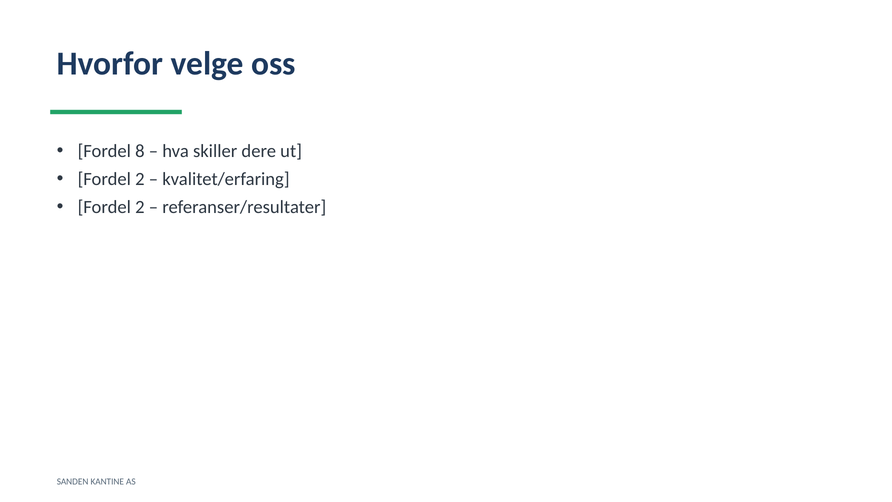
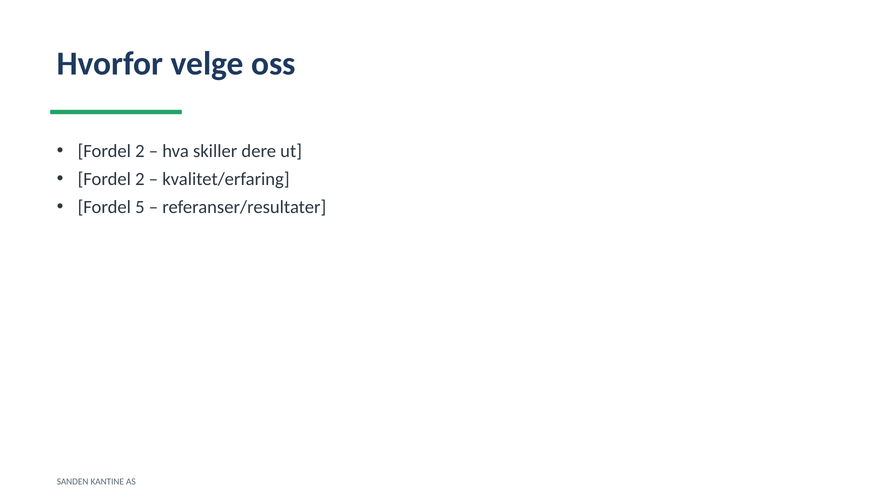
8: 8 -> 2 (140, 151)
2: 2 -> 5 (140, 207)
